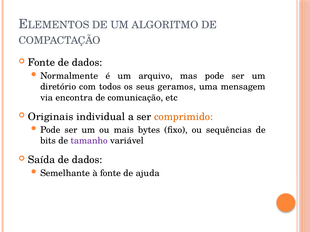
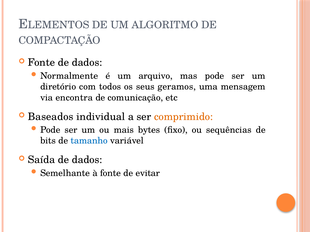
Originais: Originais -> Baseados (51, 117)
tamanho colour: purple -> blue (89, 141)
ajuda: ajuda -> evitar (148, 173)
